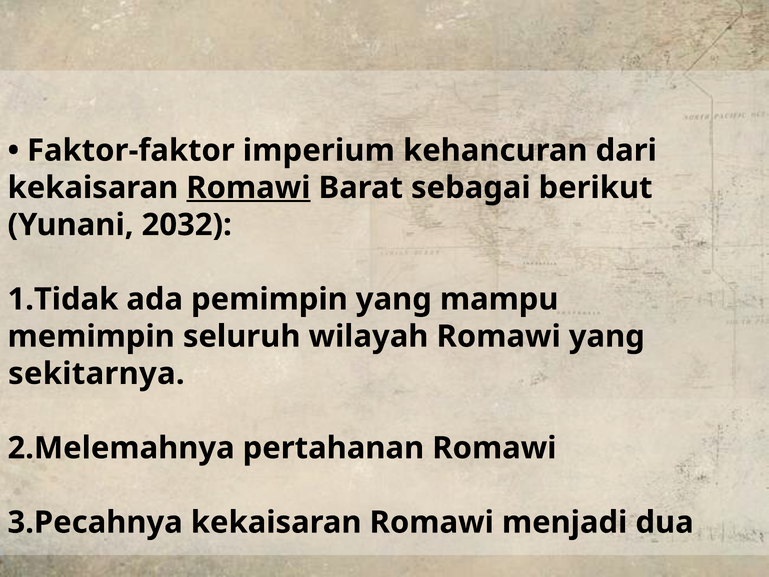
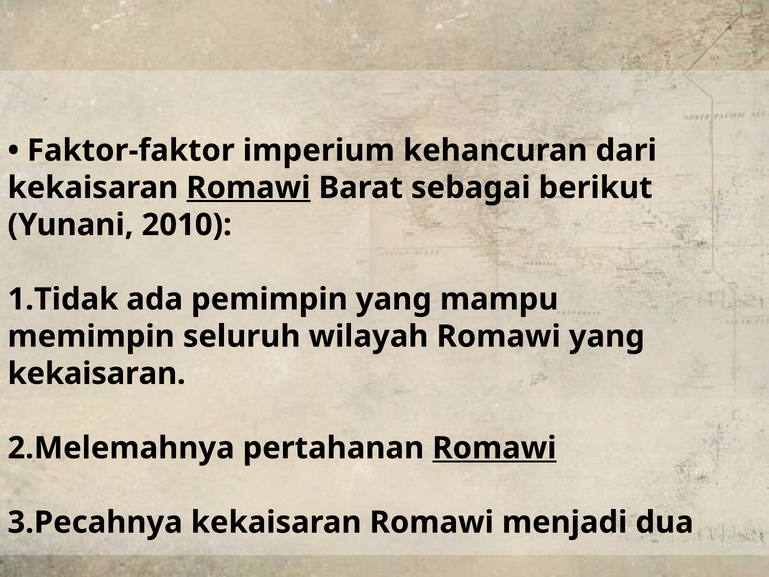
2032: 2032 -> 2010 (187, 225)
sekitarnya: sekitarnya -> kekaisaran (97, 373)
Romawi underline: none -> present (494, 448)
